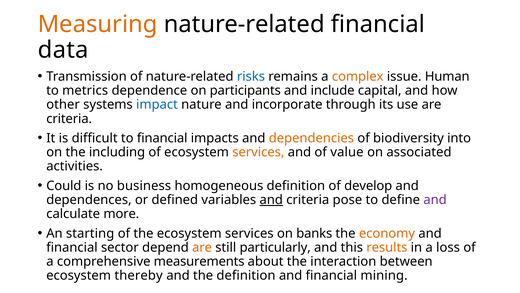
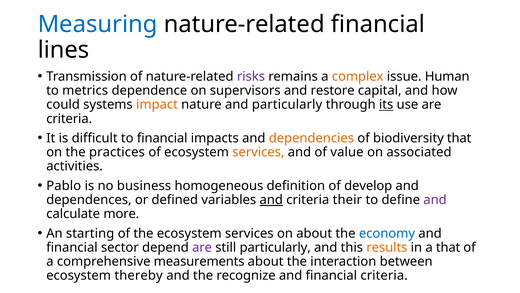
Measuring colour: orange -> blue (98, 24)
data: data -> lines (63, 50)
risks colour: blue -> purple (251, 76)
participants: participants -> supervisors (245, 90)
include: include -> restore (333, 90)
other: other -> could (63, 104)
impact colour: blue -> orange (157, 104)
and incorporate: incorporate -> particularly (287, 104)
its underline: none -> present (386, 104)
biodiversity into: into -> that (459, 138)
including: including -> practices (117, 152)
Could: Could -> Pablo (64, 186)
pose: pose -> their (347, 200)
on banks: banks -> about (314, 233)
economy colour: orange -> blue (387, 233)
are colour: orange -> purple (202, 247)
a loss: loss -> that (448, 247)
the definition: definition -> recognize (246, 275)
financial mining: mining -> criteria (384, 275)
